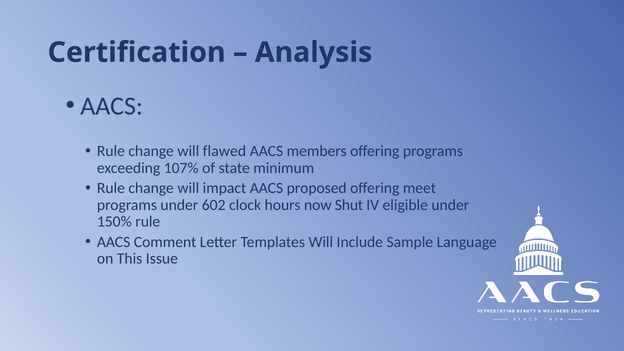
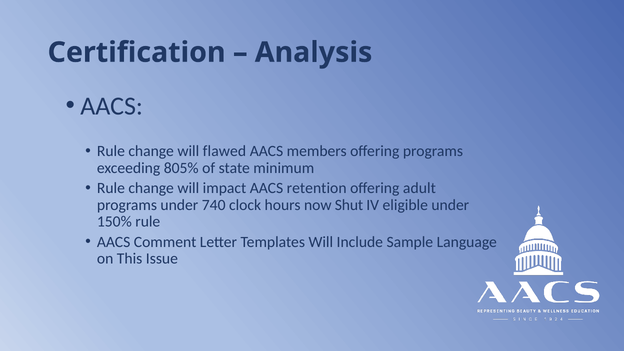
107%: 107% -> 805% (181, 168)
proposed: proposed -> retention (317, 188)
meet: meet -> adult (419, 188)
602: 602 -> 740 (214, 205)
